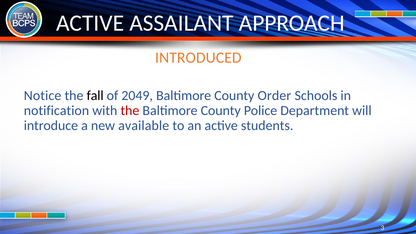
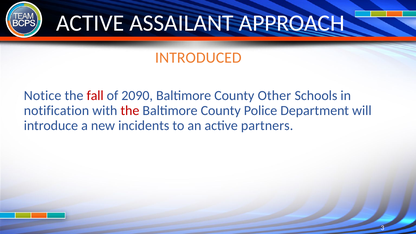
fall colour: black -> red (95, 96)
2049: 2049 -> 2090 (137, 96)
Order: Order -> Other (274, 96)
available: available -> incidents (144, 125)
students: students -> partners (267, 125)
